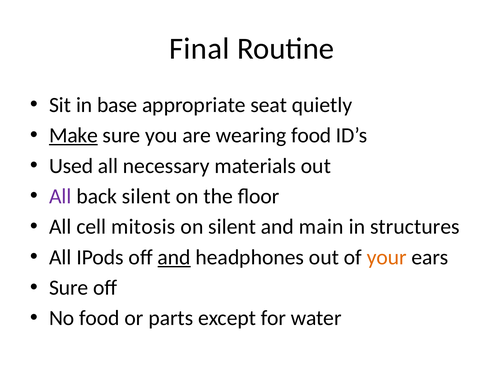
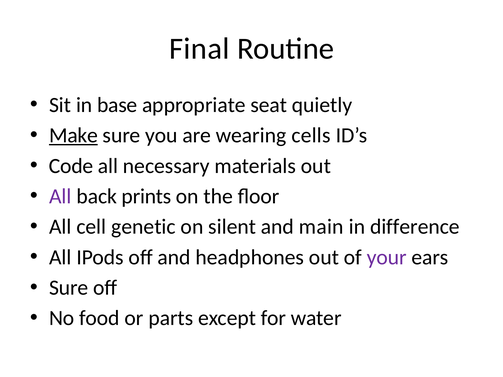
wearing food: food -> cells (311, 136)
Used: Used -> Code (71, 166)
back silent: silent -> prints (147, 196)
mitosis: mitosis -> genetic (143, 227)
structures: structures -> difference (415, 227)
and underline: present -> none (174, 257)
your colour: orange -> purple (387, 257)
